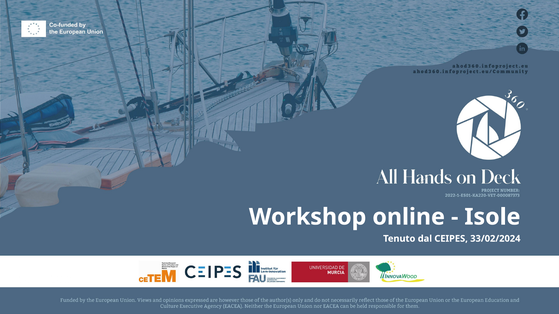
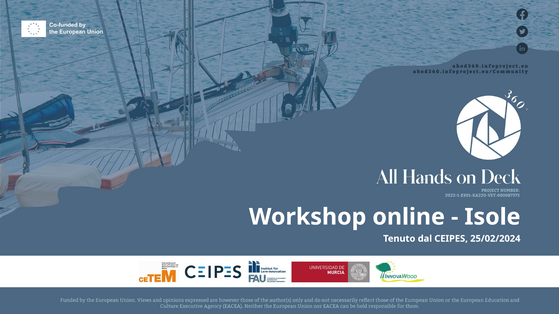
33/02/2024: 33/02/2024 -> 25/02/2024 (495, 239)
